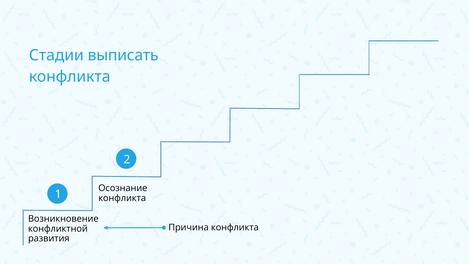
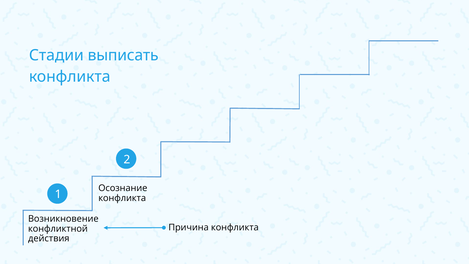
развития: развития -> действия (49, 238)
